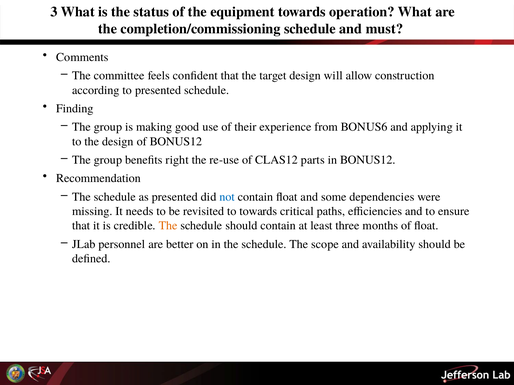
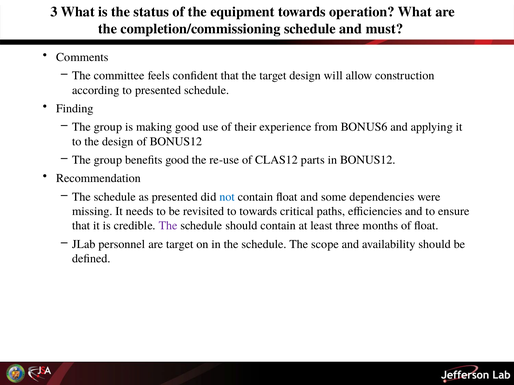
benefits right: right -> good (177, 160)
The colour: orange -> purple (168, 226)
are better: better -> target (180, 244)
